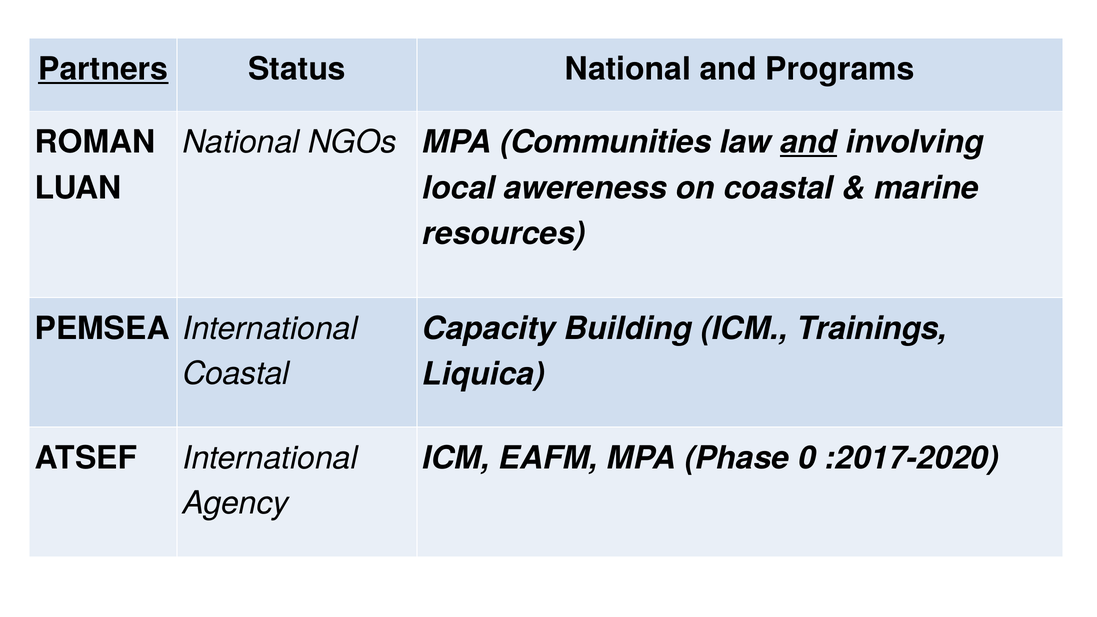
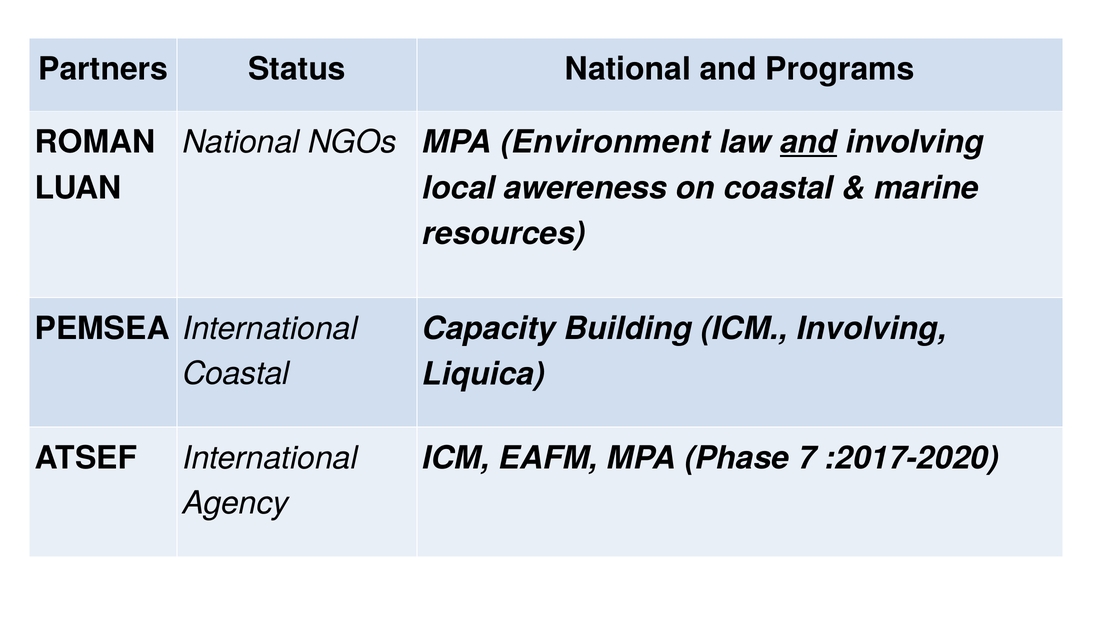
Partners underline: present -> none (103, 69)
Communities: Communities -> Environment (605, 142)
ICM Trainings: Trainings -> Involving (872, 329)
0: 0 -> 7 (807, 458)
